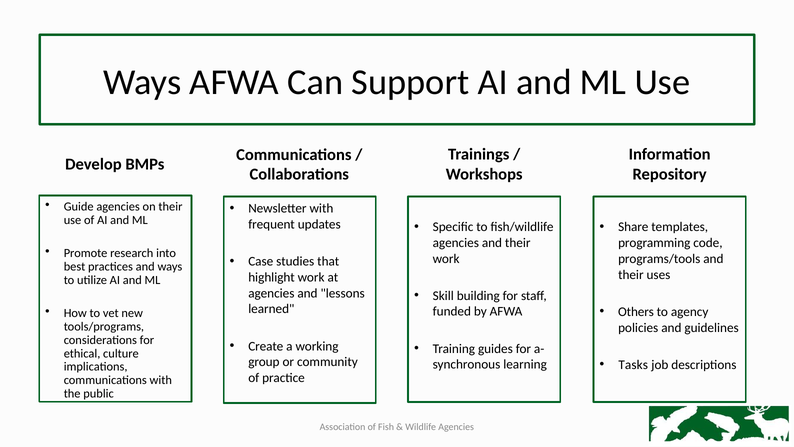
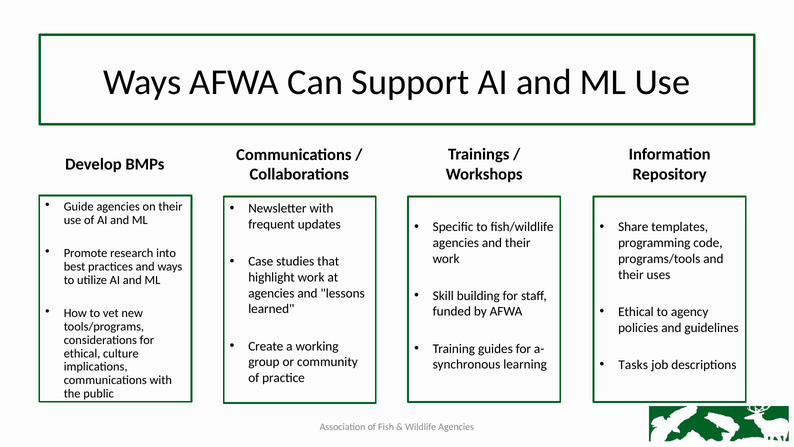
Others: Others -> Ethical (636, 312)
